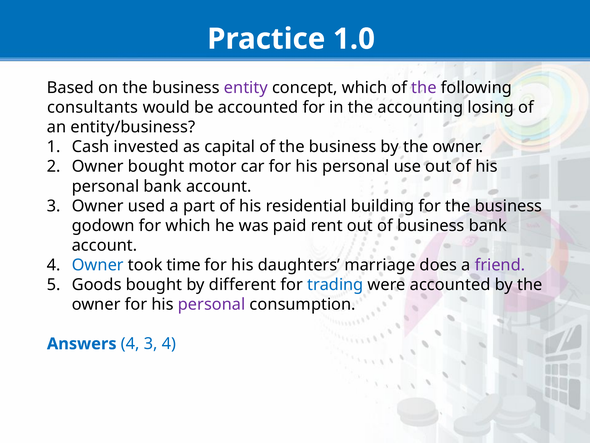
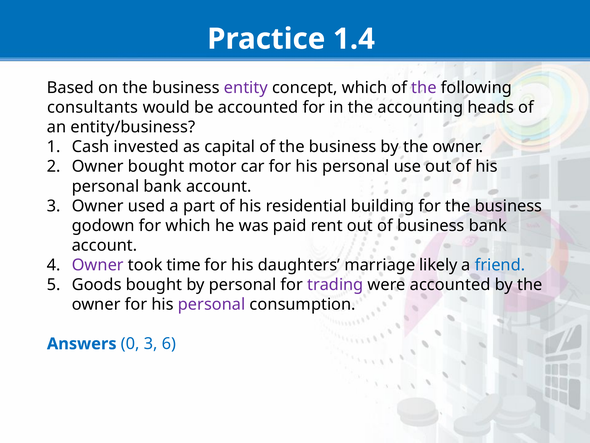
1.0: 1.0 -> 1.4 (354, 39)
losing: losing -> heads (491, 107)
Owner colour: blue -> purple (98, 265)
does: does -> likely (438, 265)
friend colour: purple -> blue (500, 265)
by different: different -> personal (243, 284)
trading colour: blue -> purple (335, 284)
Answers 4: 4 -> 0 (130, 343)
3 4: 4 -> 6 (169, 343)
